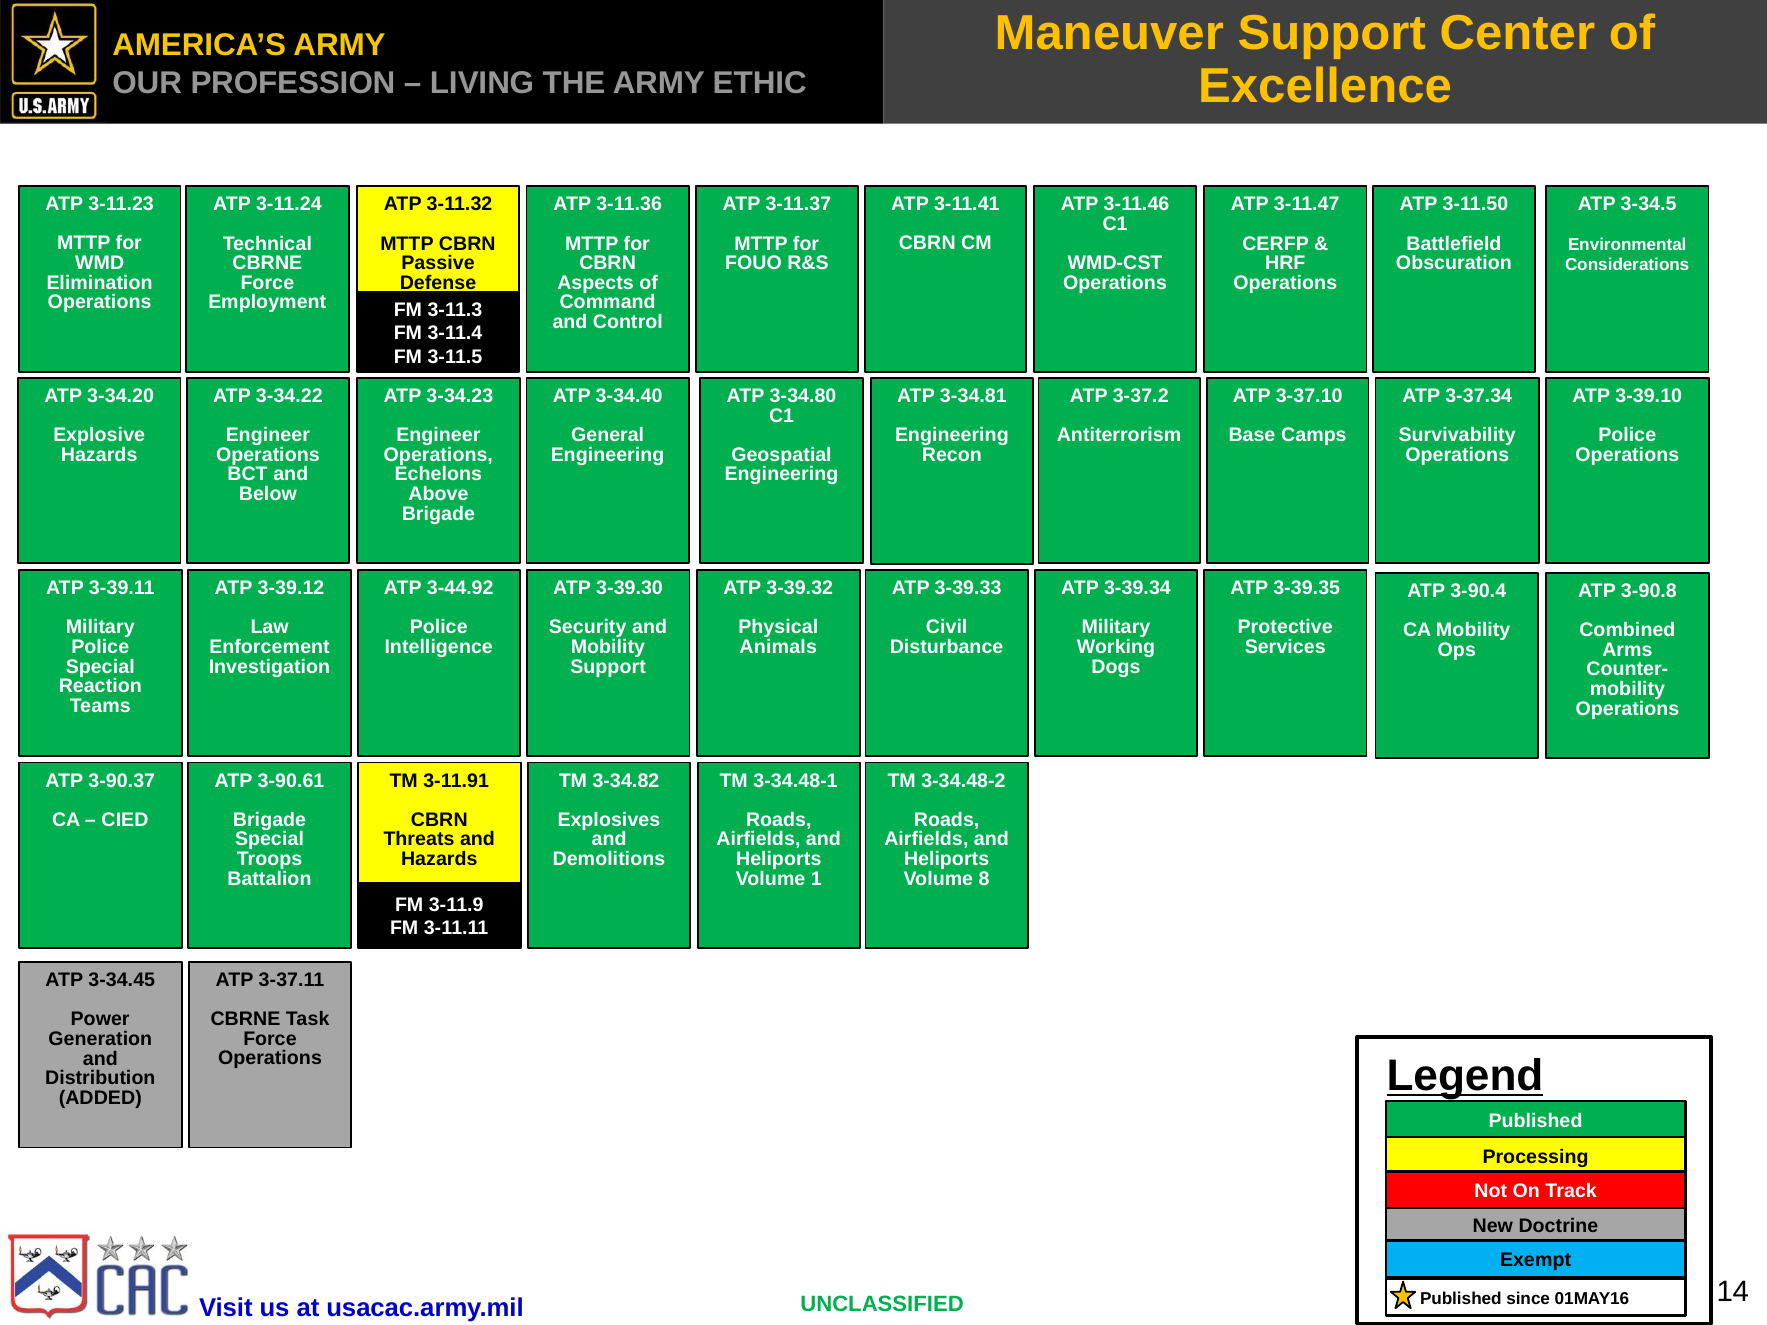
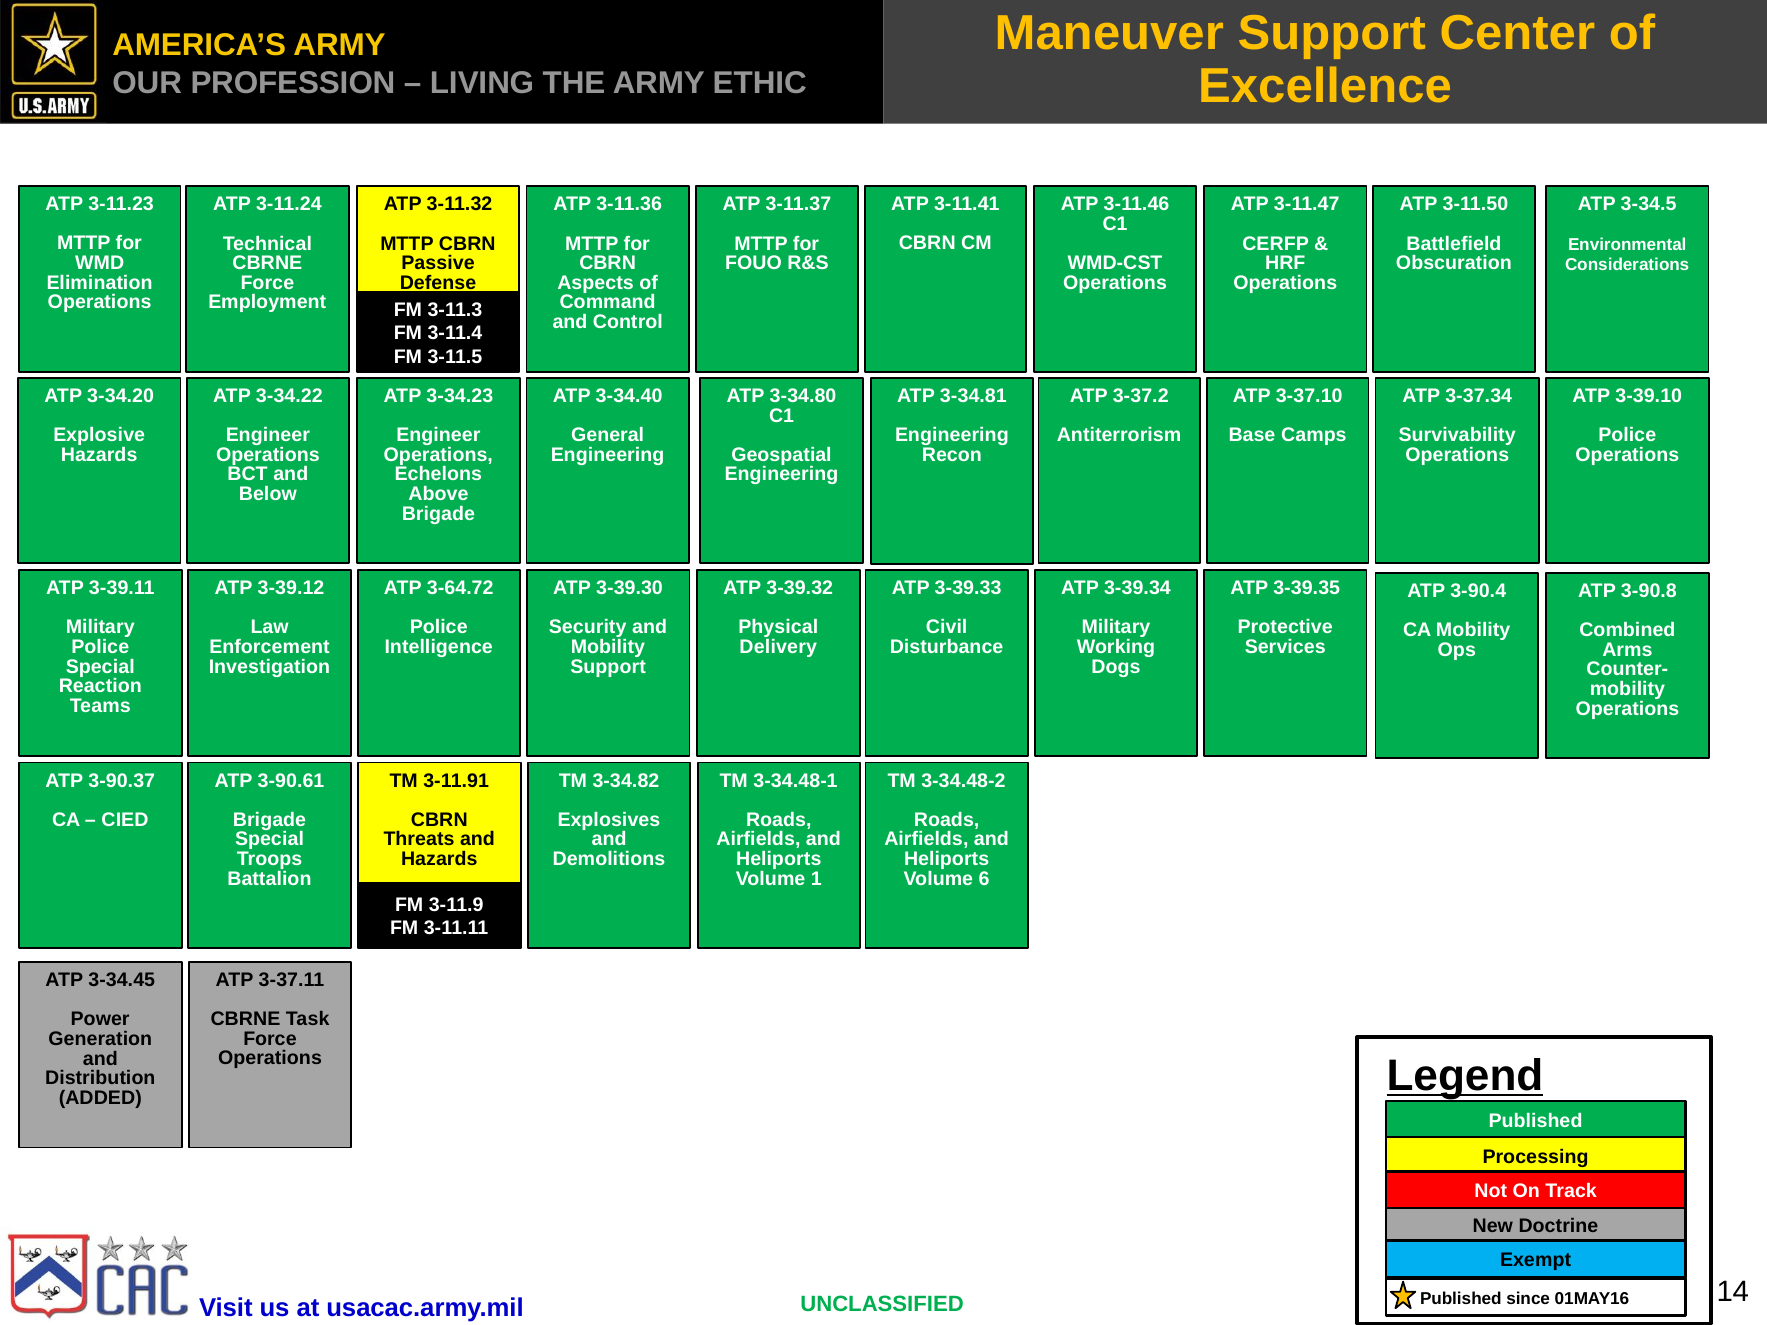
3-44.92: 3-44.92 -> 3-64.72 (460, 588)
Animals: Animals -> Delivery (778, 647)
8: 8 -> 6 (984, 879)
